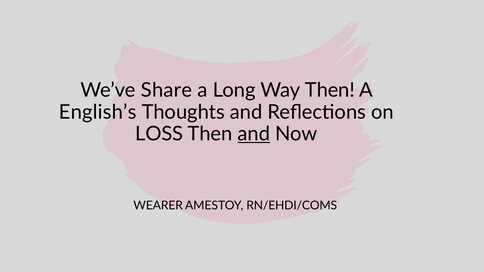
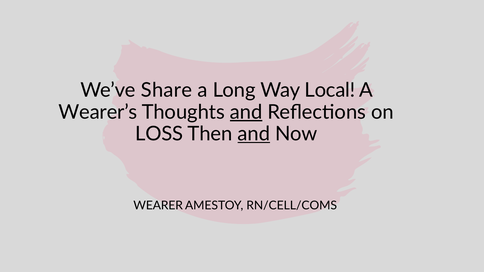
Way Then: Then -> Local (330, 90)
English’s: English’s -> Wearer’s (98, 112)
and underline: none -> present (246, 112)
RN/EHDI/COMS: RN/EHDI/COMS -> RN/CELL/COMS (292, 206)
